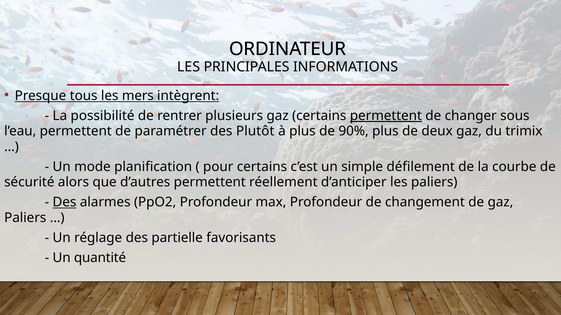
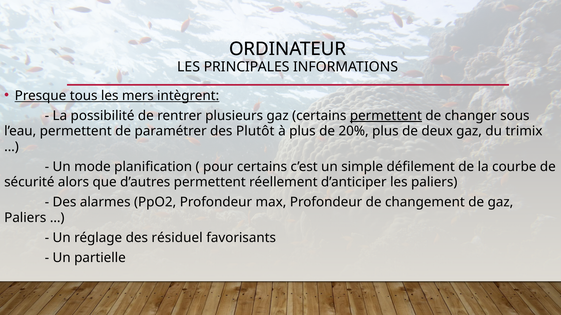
90%: 90% -> 20% (354, 131)
Des underline: present -> none (64, 203)
partielle: partielle -> résiduel (177, 238)
quantité: quantité -> partielle (100, 258)
